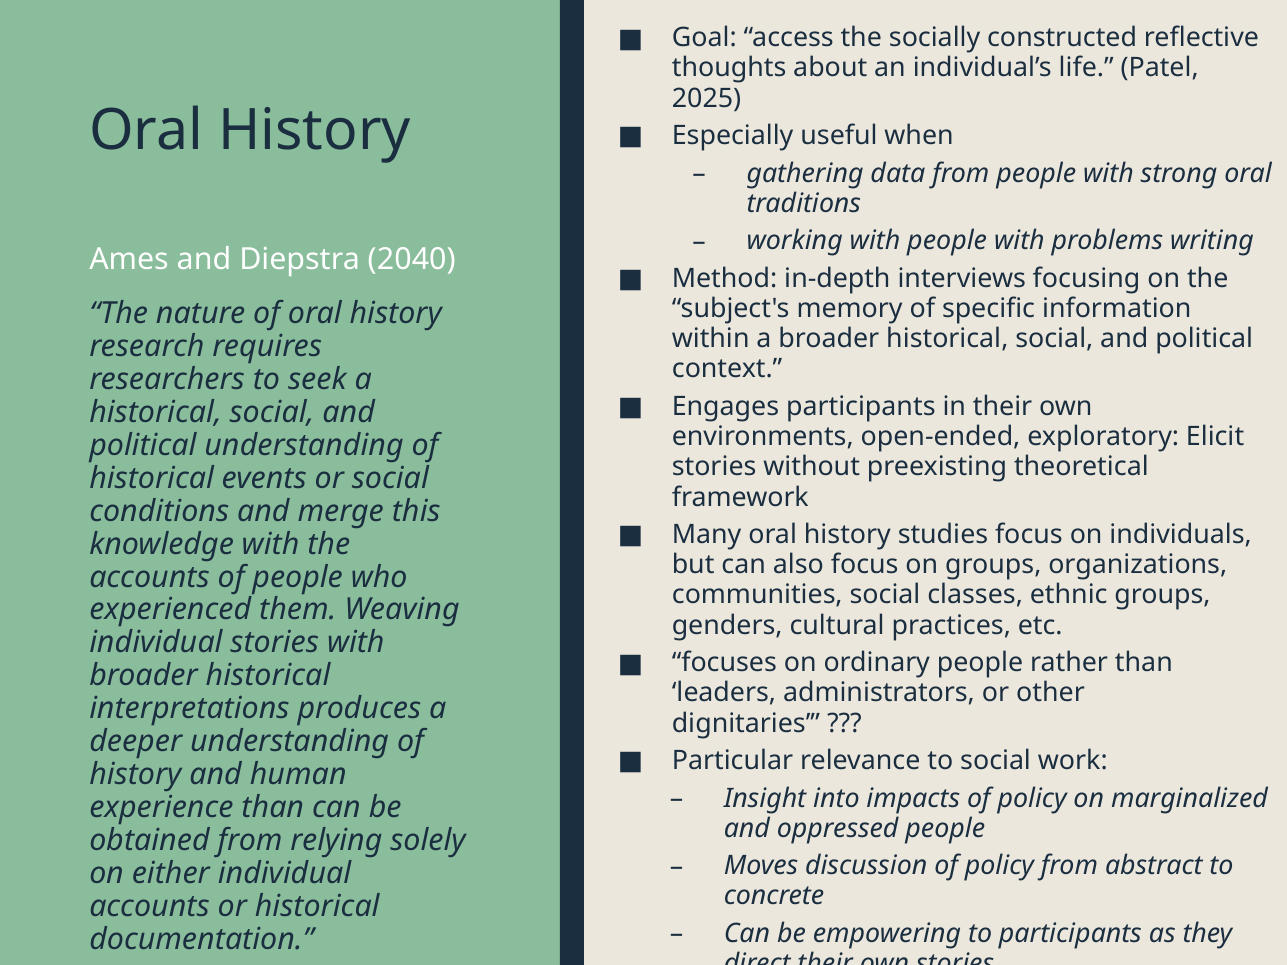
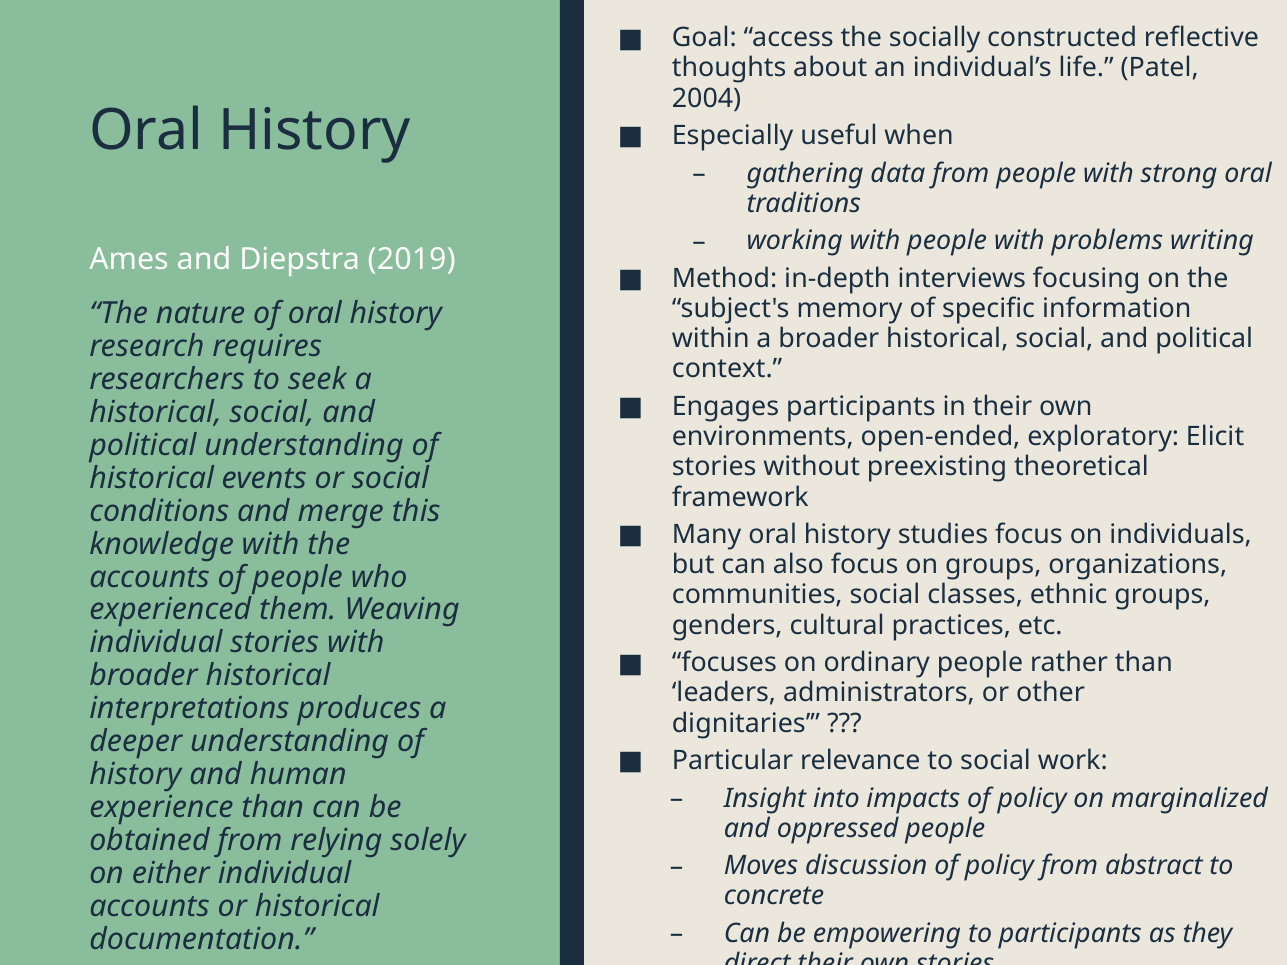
2025: 2025 -> 2004 (707, 98)
2040: 2040 -> 2019 (412, 259)
